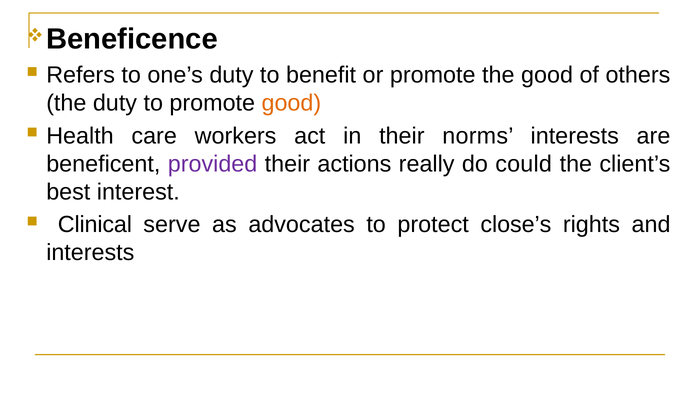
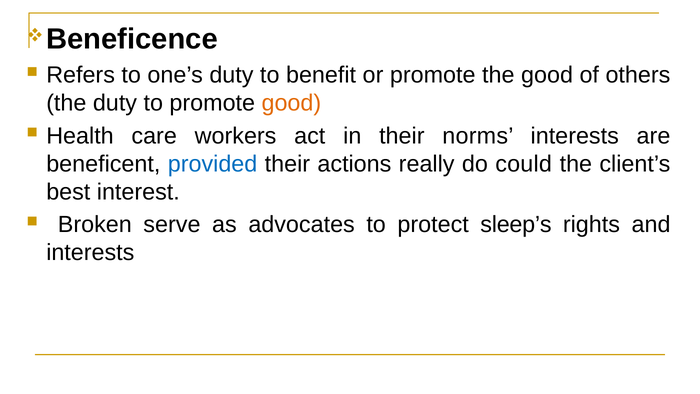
provided colour: purple -> blue (213, 164)
Clinical: Clinical -> Broken (95, 224)
close’s: close’s -> sleep’s (516, 224)
